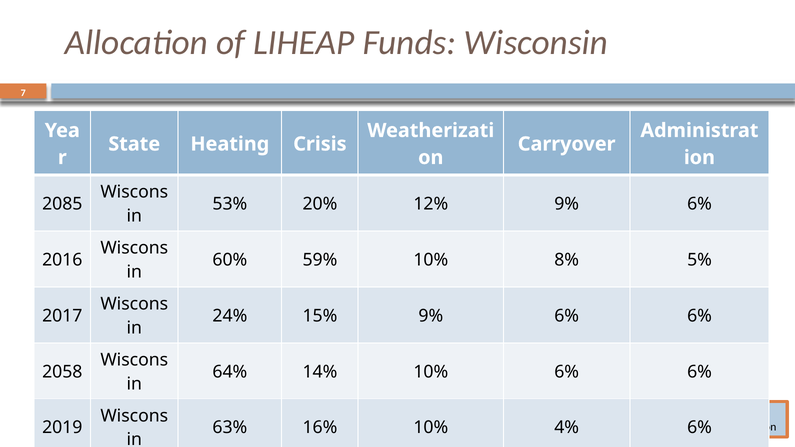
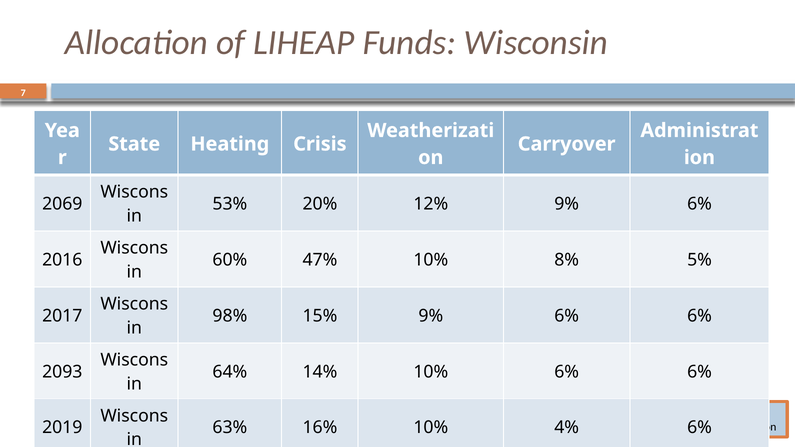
2085: 2085 -> 2069 (62, 204)
59%: 59% -> 47% (320, 260)
24%: 24% -> 98% (230, 316)
2058: 2058 -> 2093 (62, 372)
